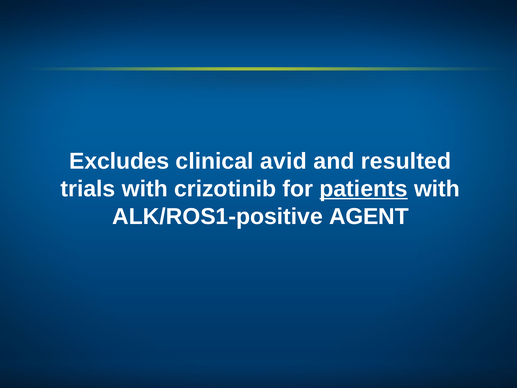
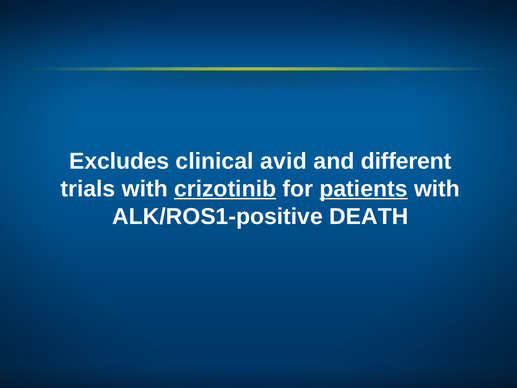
resulted: resulted -> different (406, 161)
crizotinib underline: none -> present (225, 189)
AGENT: AGENT -> DEATH (369, 216)
